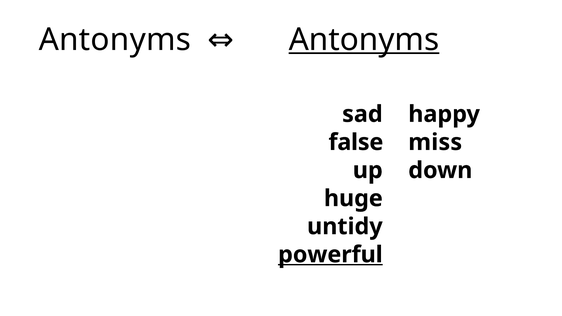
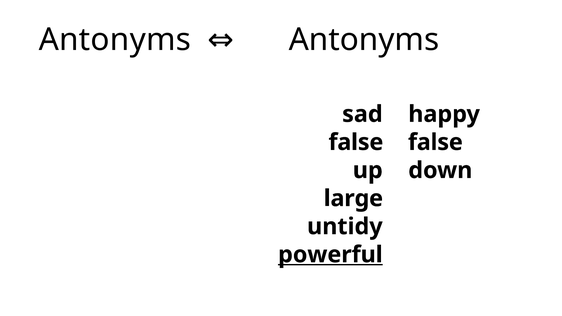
Antonyms underline: present -> none (364, 40)
miss: miss -> false (435, 142)
huge: huge -> large (353, 199)
